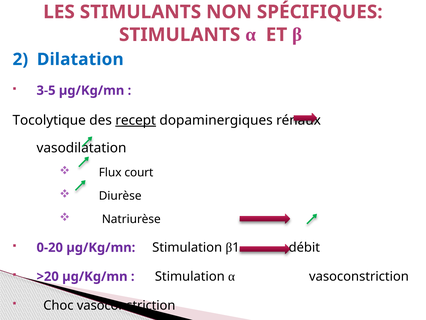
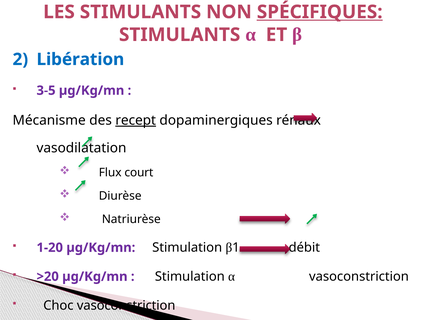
SPÉCIFIQUES underline: none -> present (320, 12)
Dilatation: Dilatation -> Libération (80, 59)
Tocolytique: Tocolytique -> Mécanisme (49, 120)
0-20: 0-20 -> 1-20 (50, 247)
